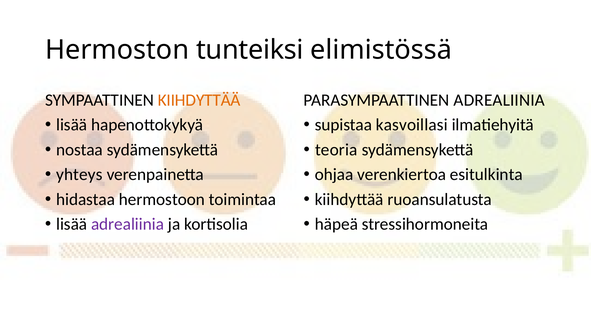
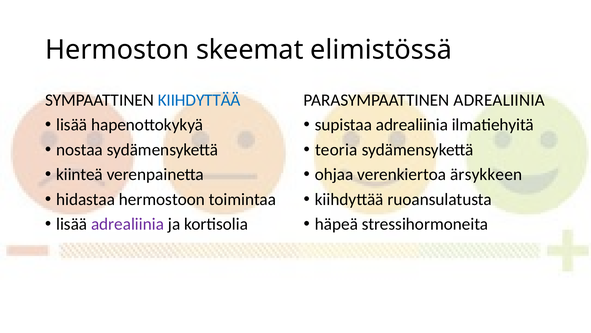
tunteiksi: tunteiksi -> skeemat (250, 50)
KIIHDYTTÄÄ colour: orange -> blue (199, 100)
supistaa kasvoillasi: kasvoillasi -> adrealiinia (412, 125)
yhteys: yhteys -> kiinteä (80, 174)
esitulkinta: esitulkinta -> ärsykkeen (486, 174)
